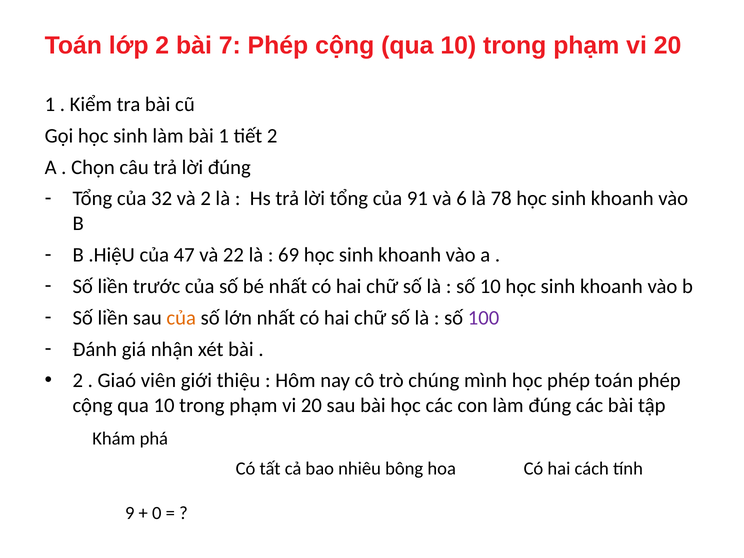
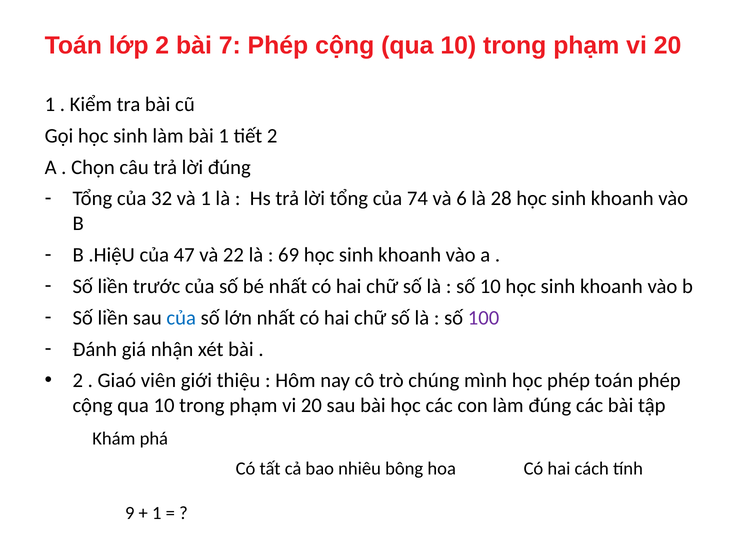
và 2: 2 -> 1 (206, 199)
91: 91 -> 74 (417, 199)
78: 78 -> 28 (501, 199)
của colour: orange -> blue (181, 318)
0: 0 -> 1 (157, 513)
